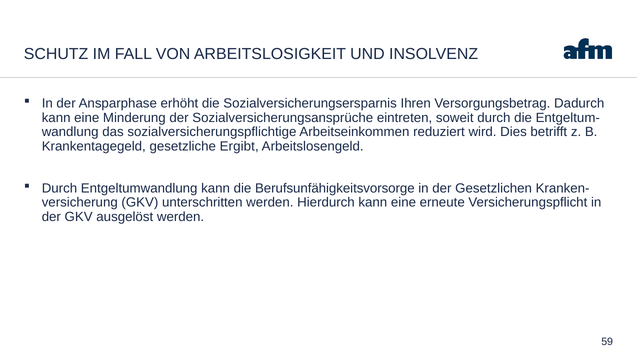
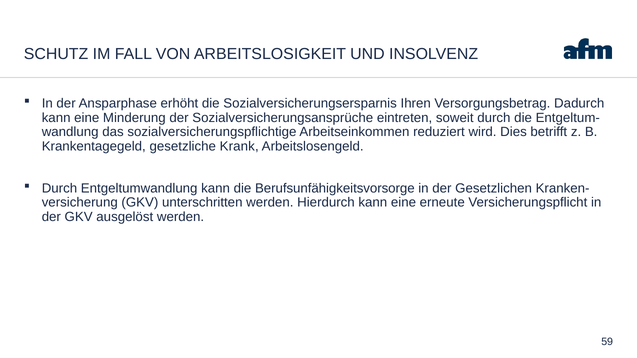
Ergibt: Ergibt -> Krank (239, 146)
